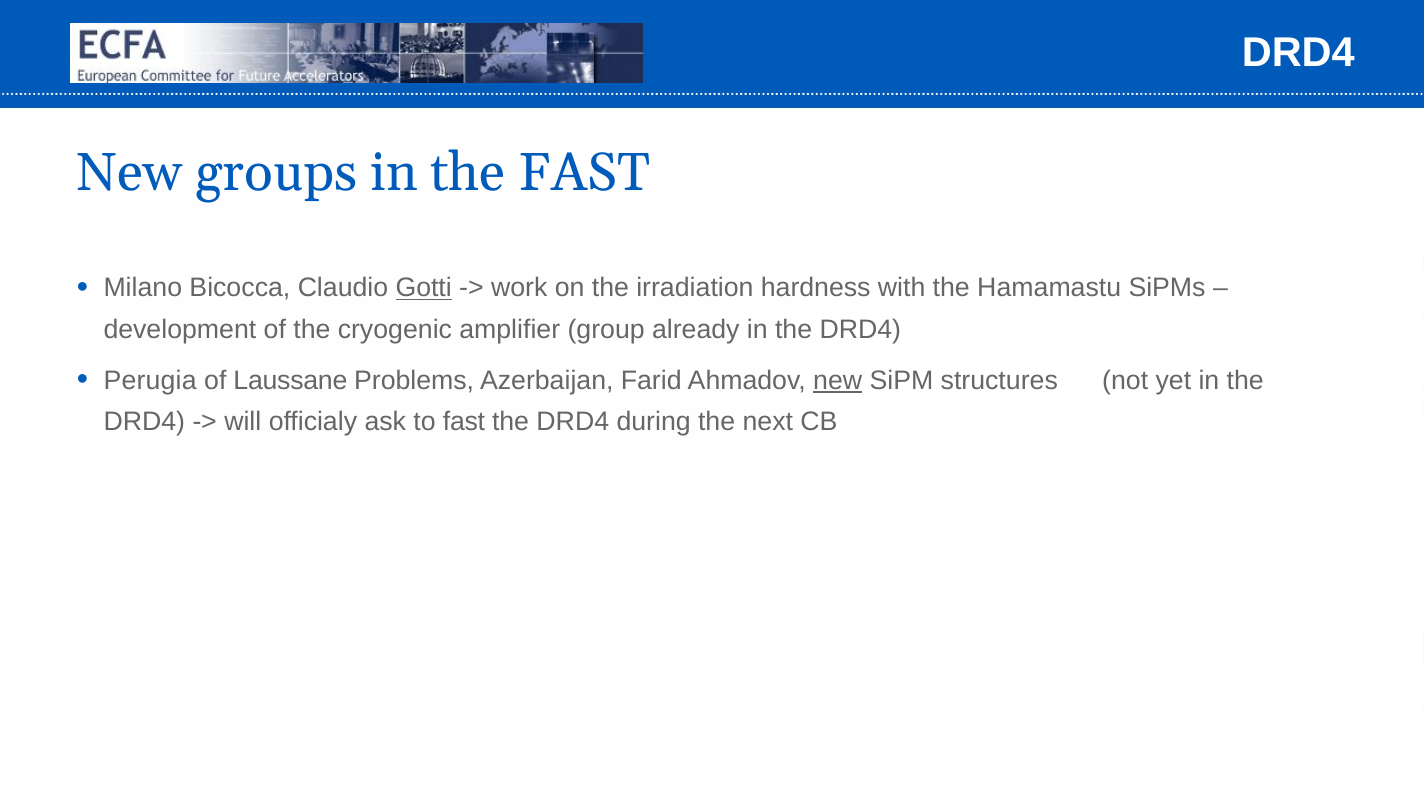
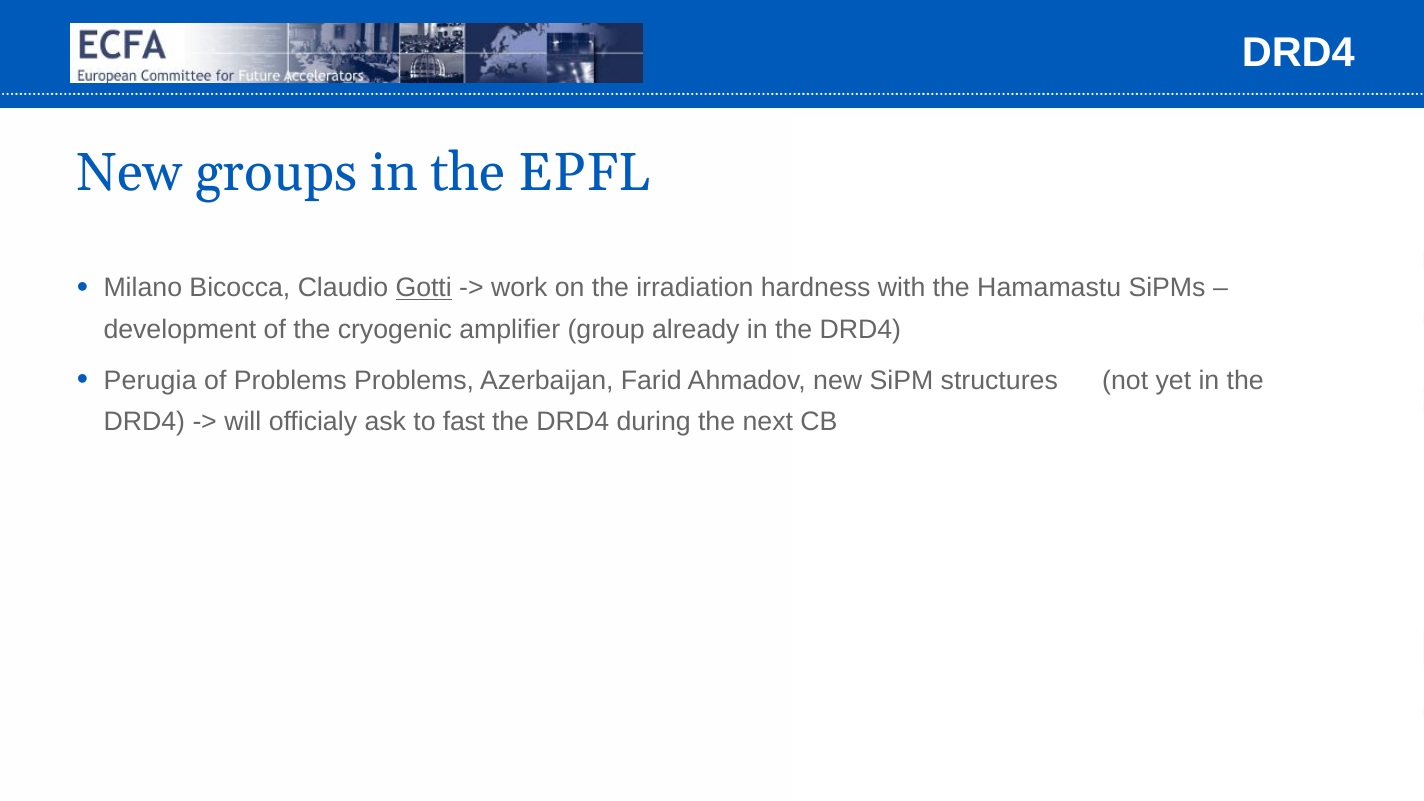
the FAST: FAST -> EPFL (585, 173)
of Laussane: Laussane -> Problems (290, 380)
new underline: present -> none (838, 380)
